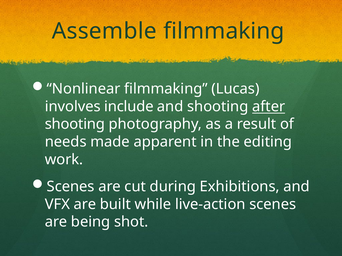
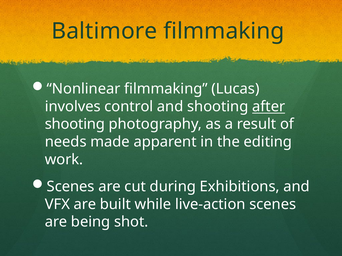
Assemble: Assemble -> Baltimore (104, 31)
include: include -> control (129, 107)
